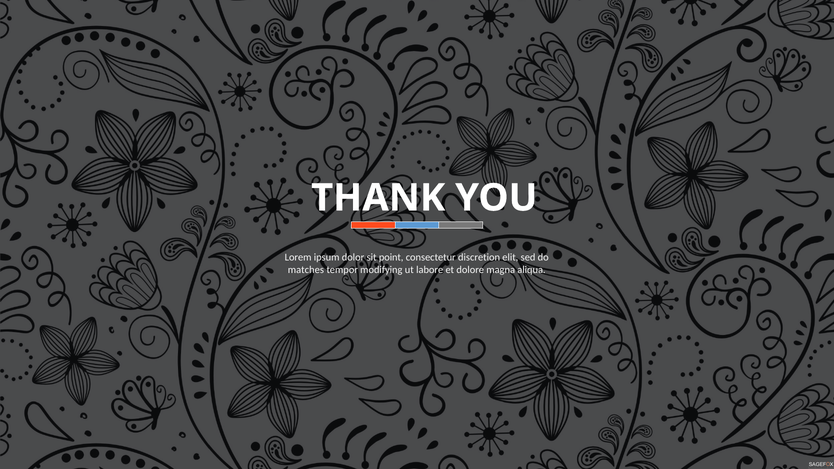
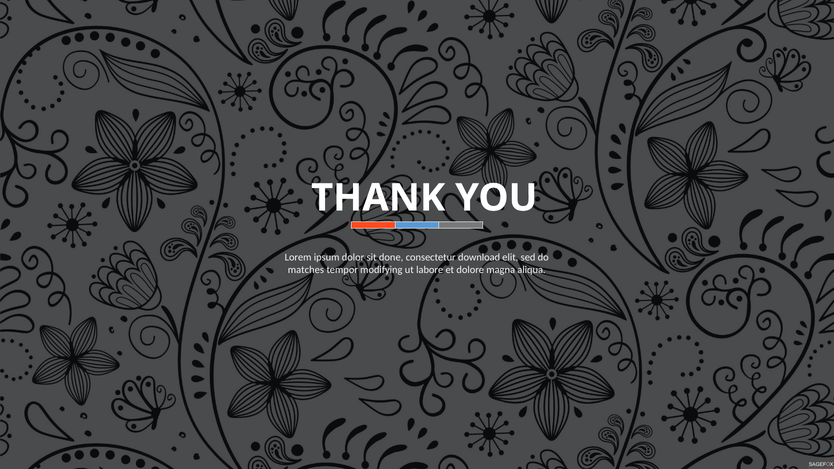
point: point -> done (391, 257)
discretion: discretion -> download (479, 257)
